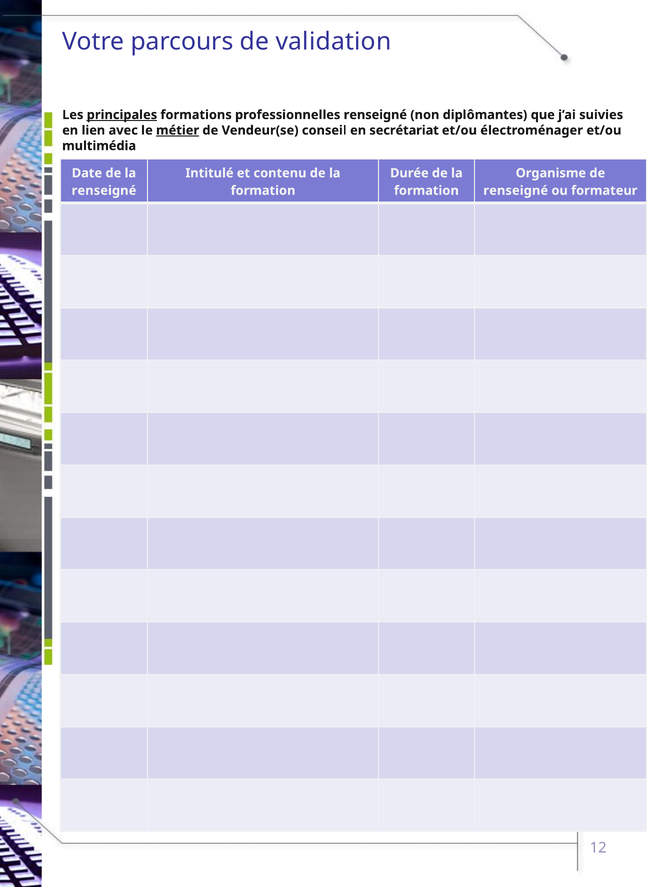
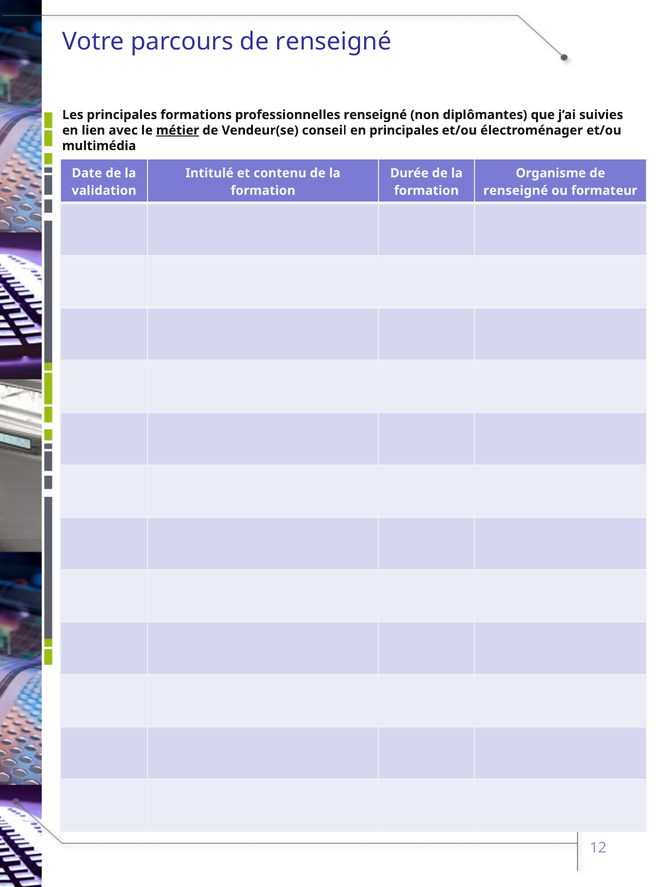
parcours de validation: validation -> renseigné (334, 42)
principales underline: present -> none (122, 115)
en secrétariat: secrétariat -> principales (404, 131)
renseigné: renseigné -> validation (104, 191)
